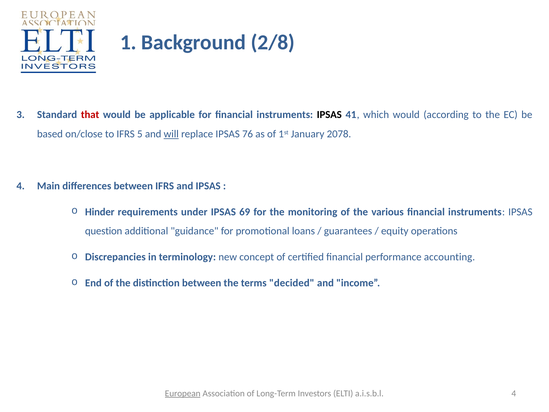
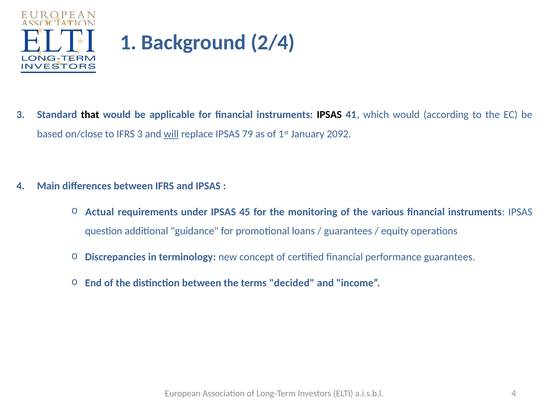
2/8: 2/8 -> 2/4 (273, 42)
that colour: red -> black (90, 115)
IFRS 5: 5 -> 3 (140, 134)
76: 76 -> 79 (248, 134)
2078: 2078 -> 2092 (339, 134)
Hinder: Hinder -> Actual (100, 212)
69: 69 -> 45 (245, 212)
performance accounting: accounting -> guarantees (450, 257)
European underline: present -> none (183, 393)
